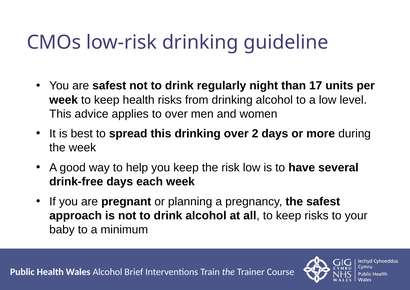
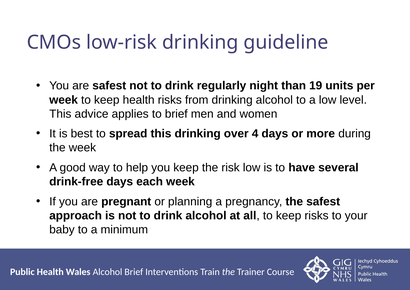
17: 17 -> 19 (316, 86)
to over: over -> brief (176, 114)
2: 2 -> 4 (255, 134)
